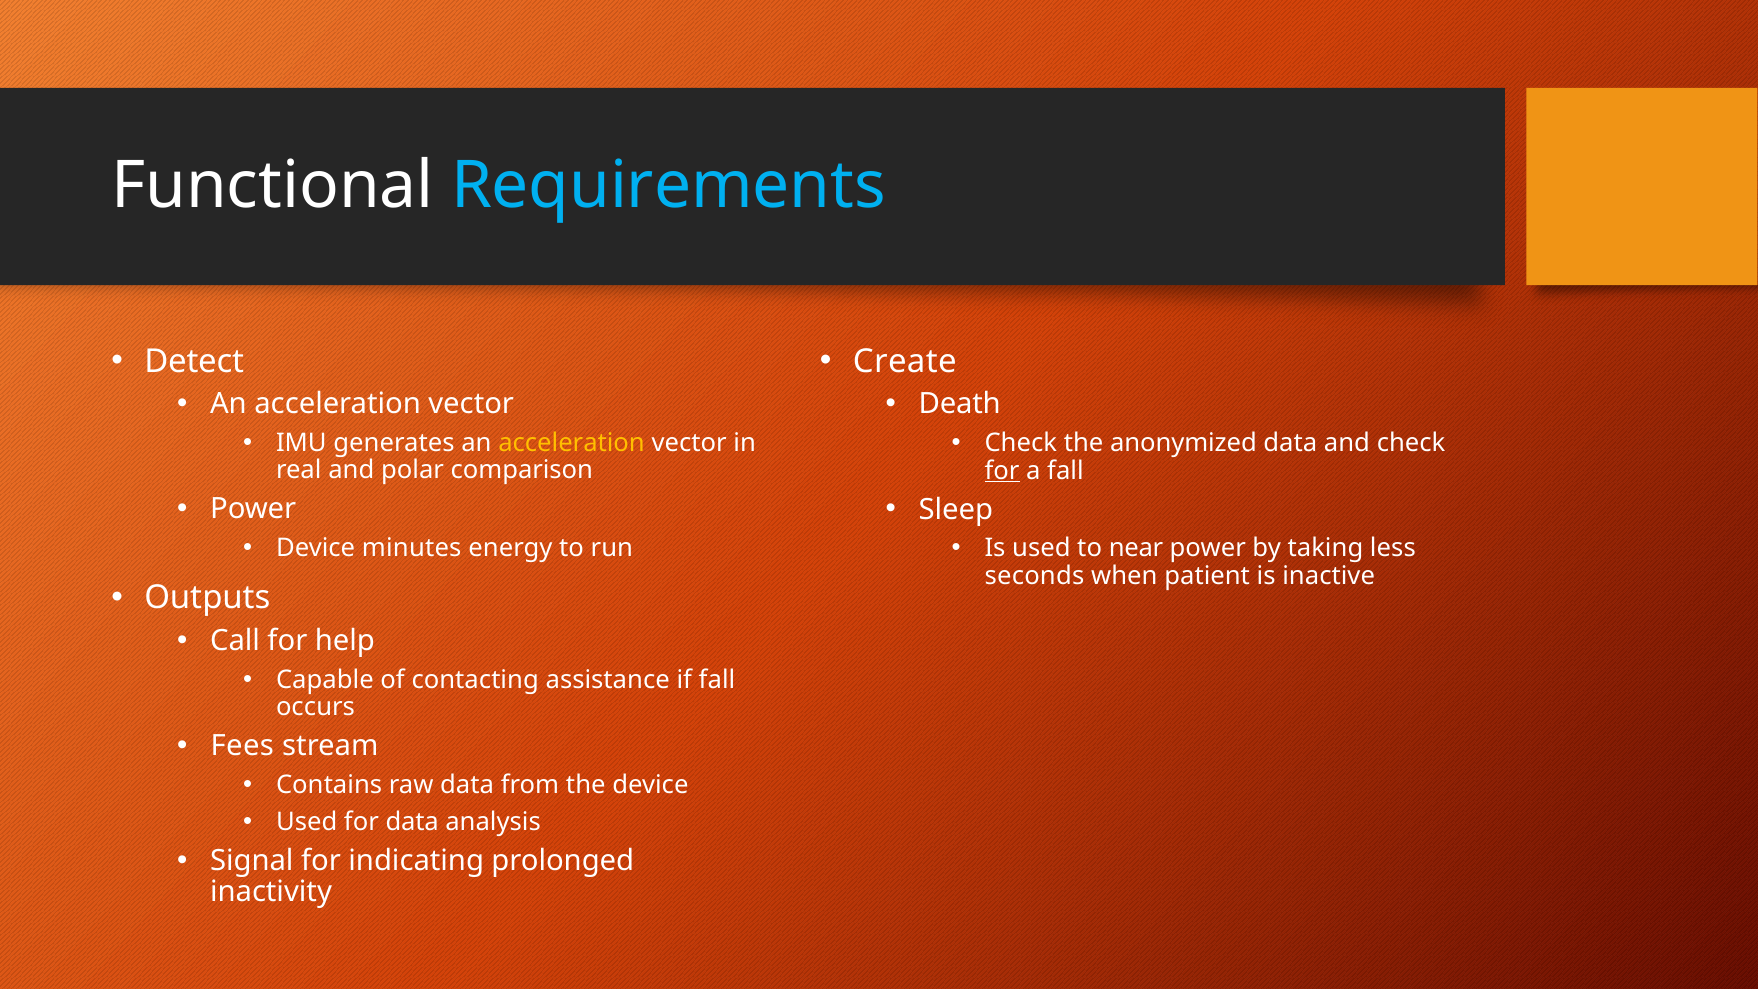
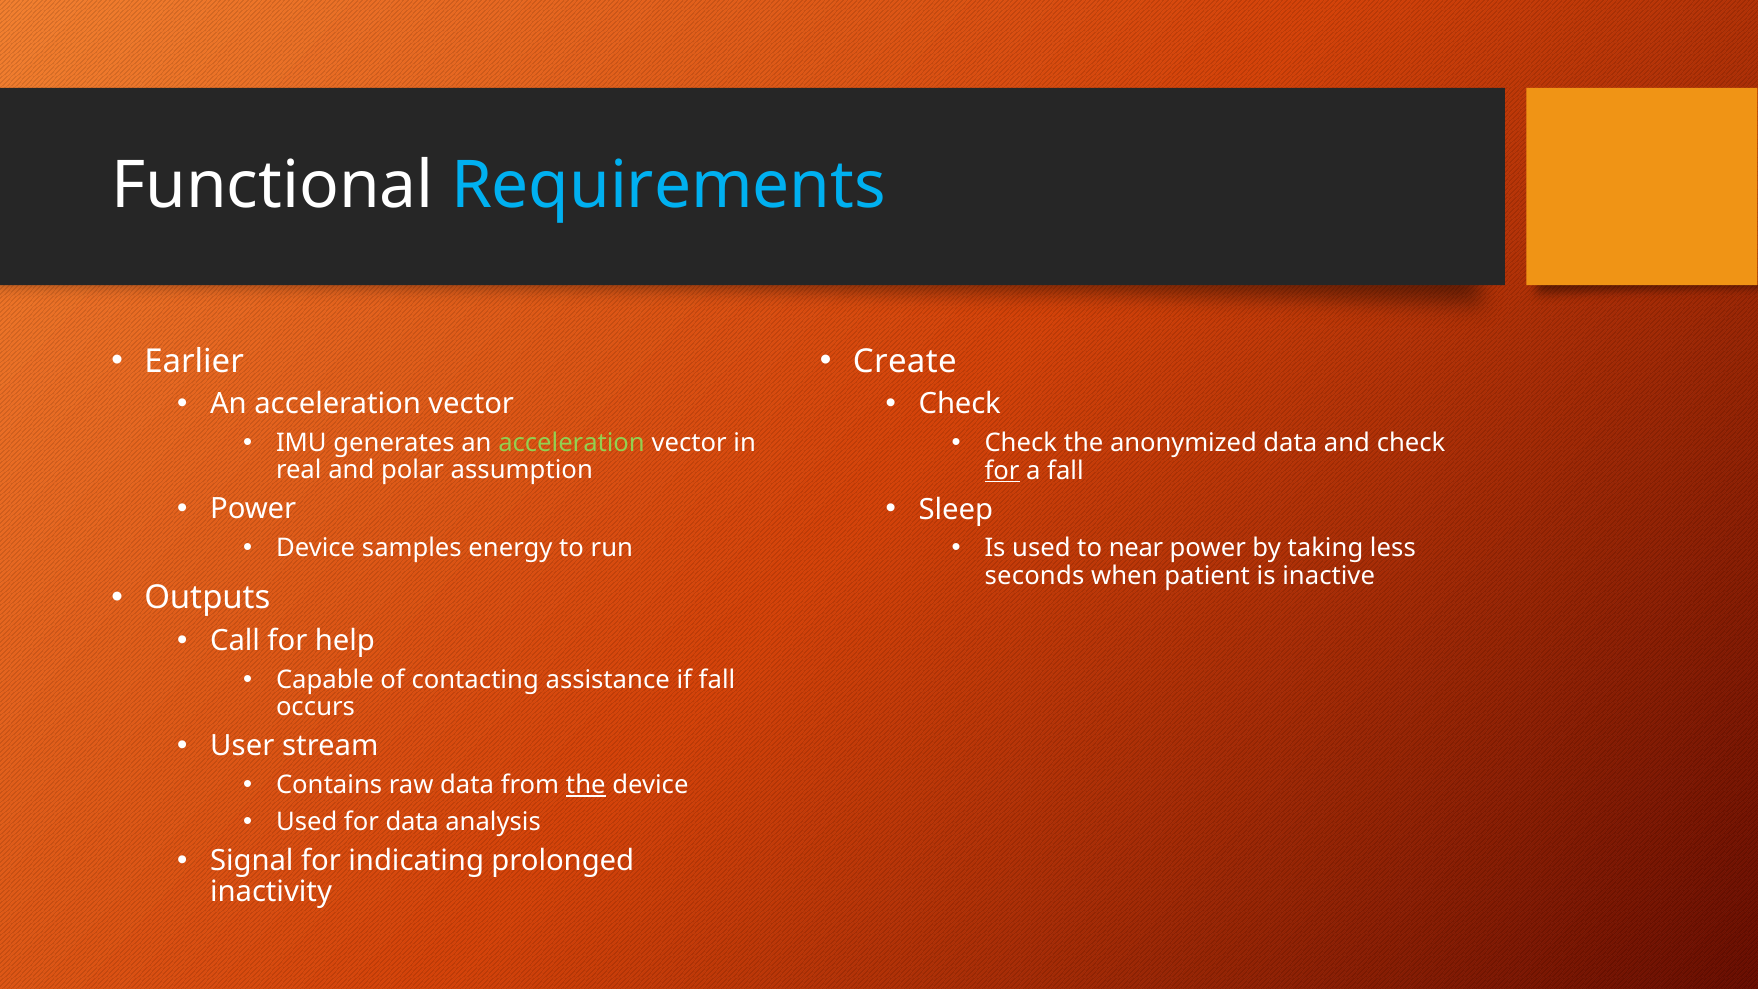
Detect: Detect -> Earlier (194, 361)
Death: Death -> Check (960, 404)
acceleration colour: yellow -> light green (572, 443)
comparison: comparison -> assumption (522, 470)
minutes: minutes -> samples (412, 548)
Fees: Fees -> User (242, 746)
the underline: none -> present (586, 785)
